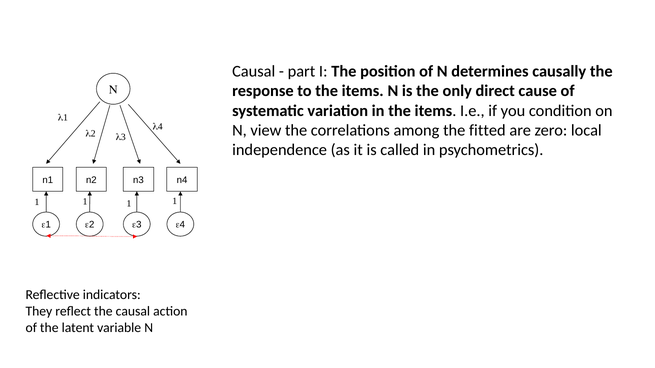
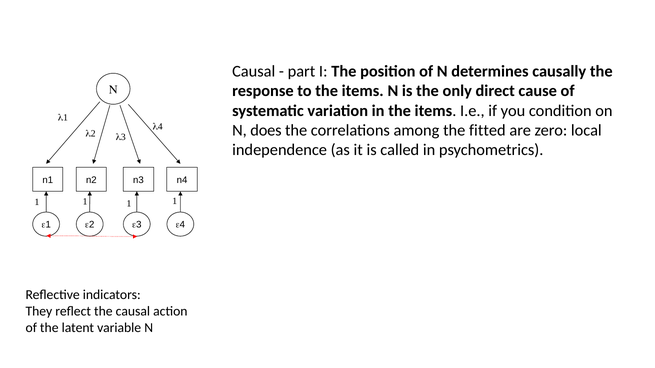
view: view -> does (266, 130)
